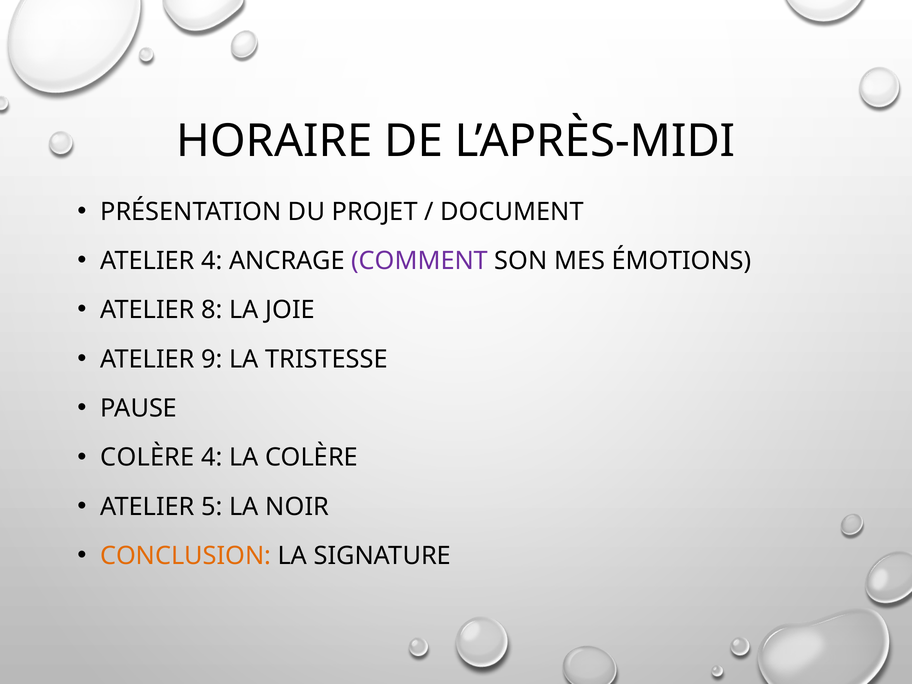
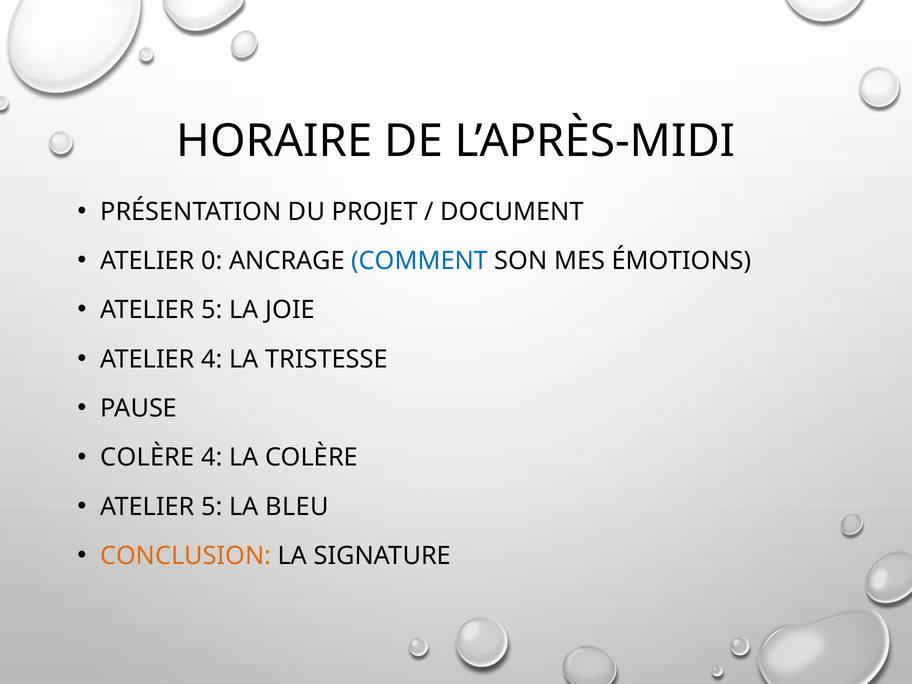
ATELIER 4: 4 -> 0 (212, 261)
COMMENT colour: purple -> blue (420, 261)
8: 8 -> 5 (212, 310)
ATELIER 9: 9 -> 4 (212, 359)
NOIR: NOIR -> BLEU (297, 507)
